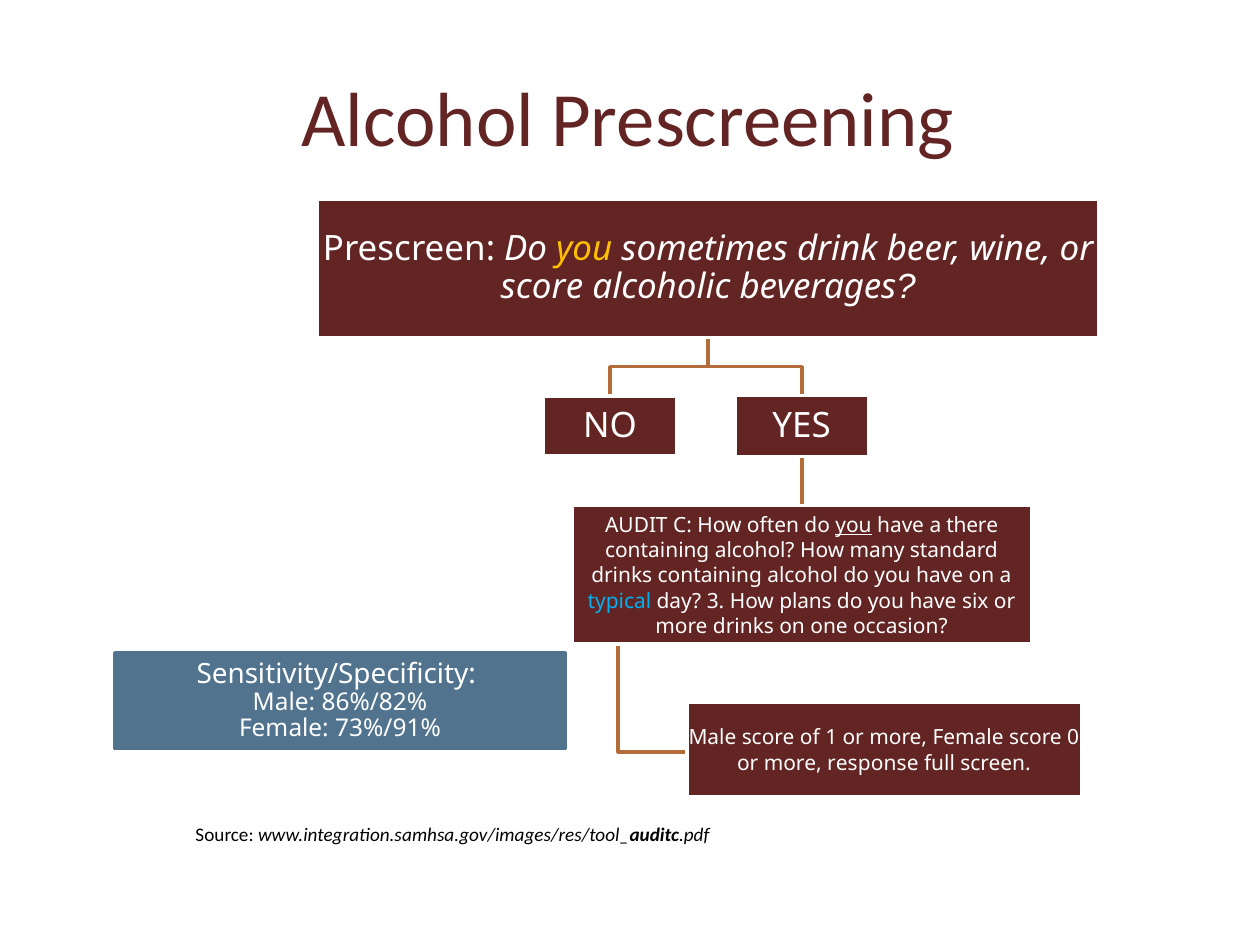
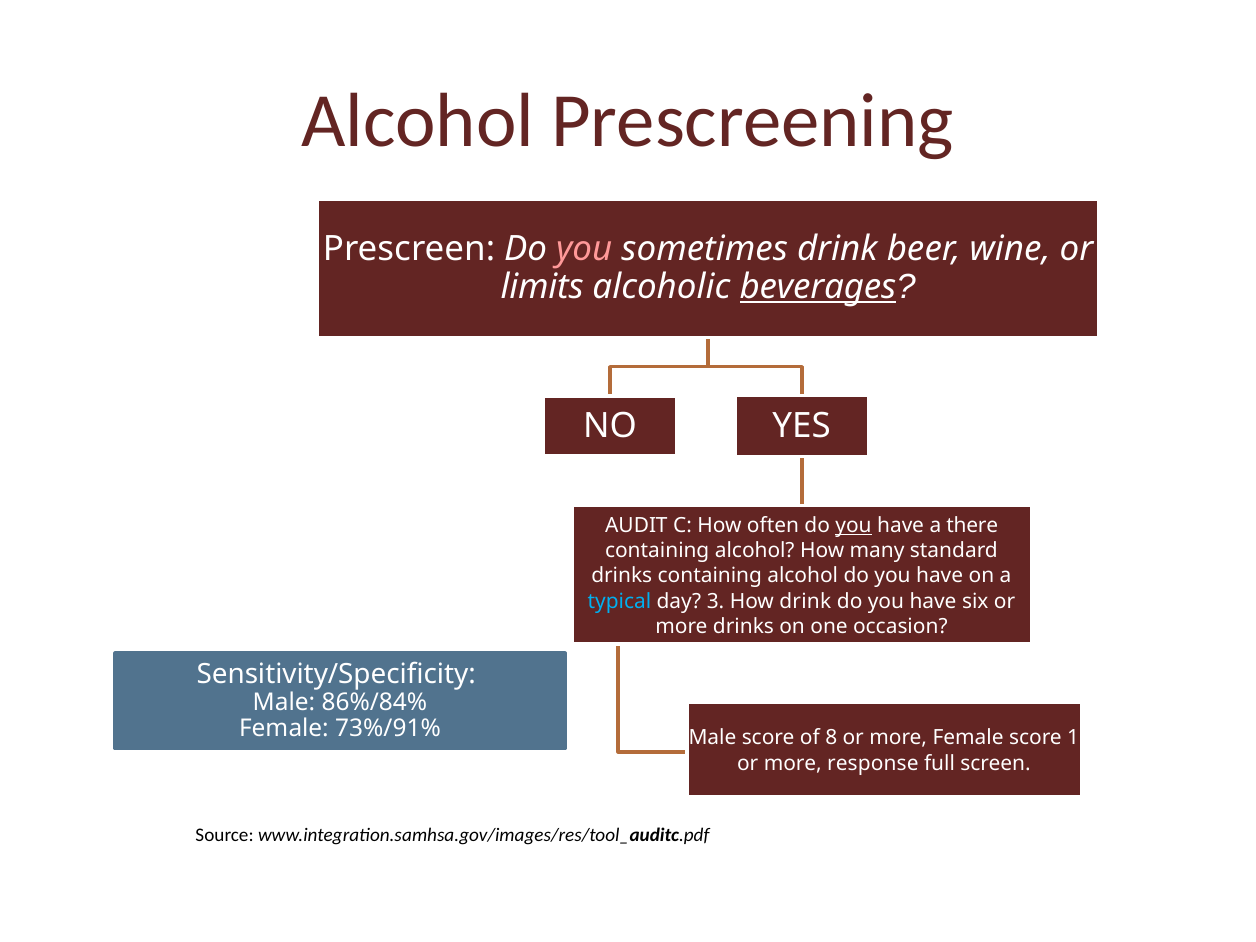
you colour: yellow -> pink (584, 249)
score: score -> limits (542, 287)
beverages underline: none -> present (818, 287)
How plans: plans -> drink (805, 601)
86%/82%: 86%/82% -> 86%/84% (374, 703)
1: 1 -> 8 (831, 738)
0: 0 -> 1 (1073, 738)
